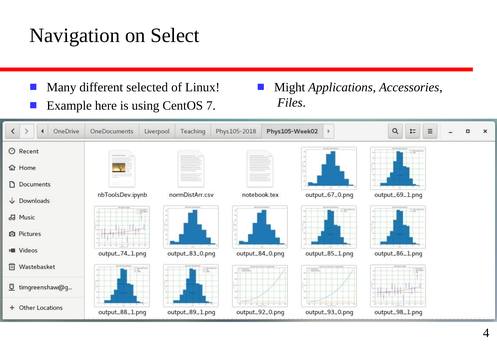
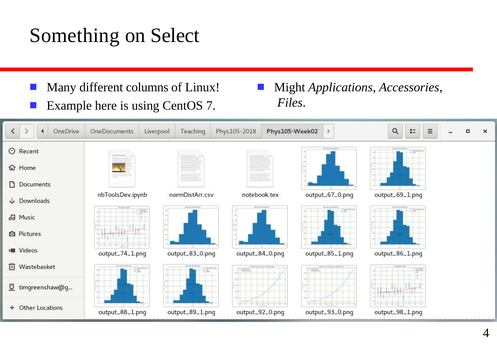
Navigation: Navigation -> Something (75, 36)
selected: selected -> columns (147, 87)
